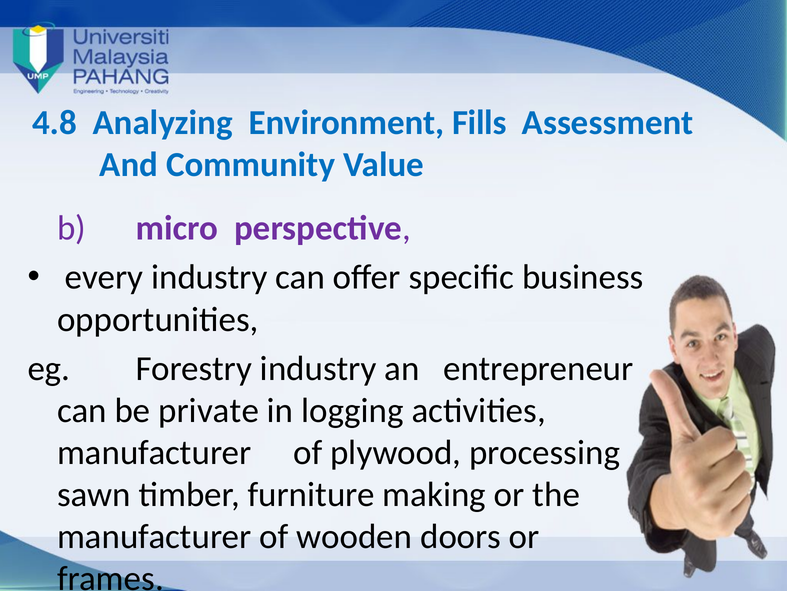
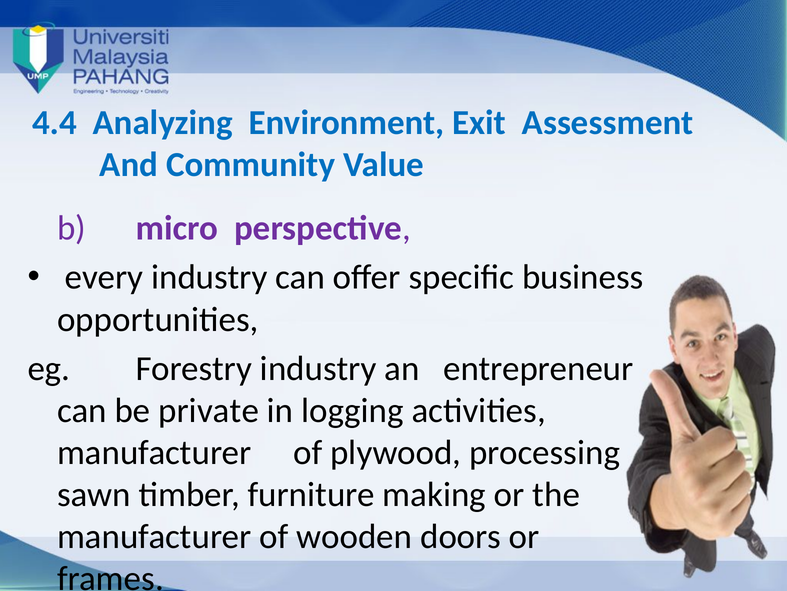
4.8: 4.8 -> 4.4 (55, 122)
Fills: Fills -> Exit (479, 122)
